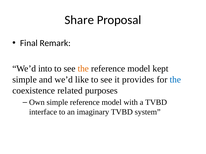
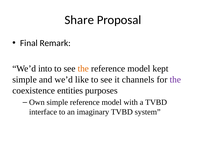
provides: provides -> channels (138, 80)
the colour: blue -> purple (175, 80)
related: related -> entities (70, 91)
